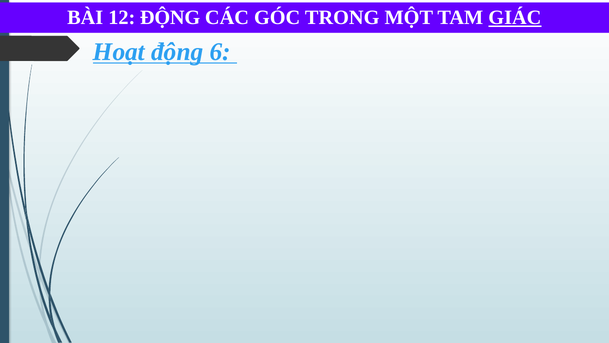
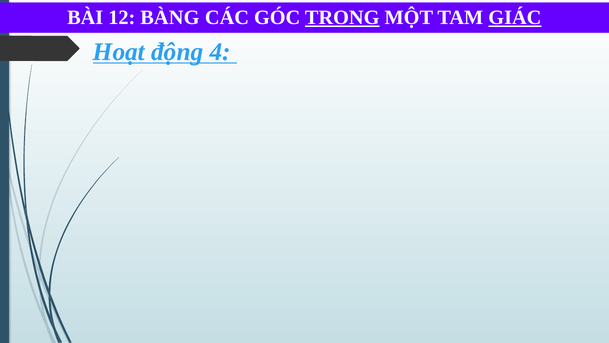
12 ĐỘNG: ĐỘNG -> BÀNG (170, 17)
TRONG underline: none -> present (342, 17)
6: 6 -> 4 (220, 52)
